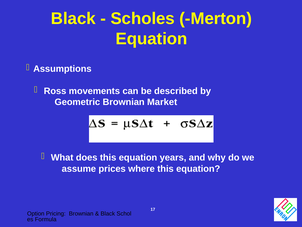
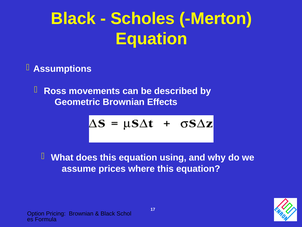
Market: Market -> Effects (162, 102)
years: years -> using (173, 157)
